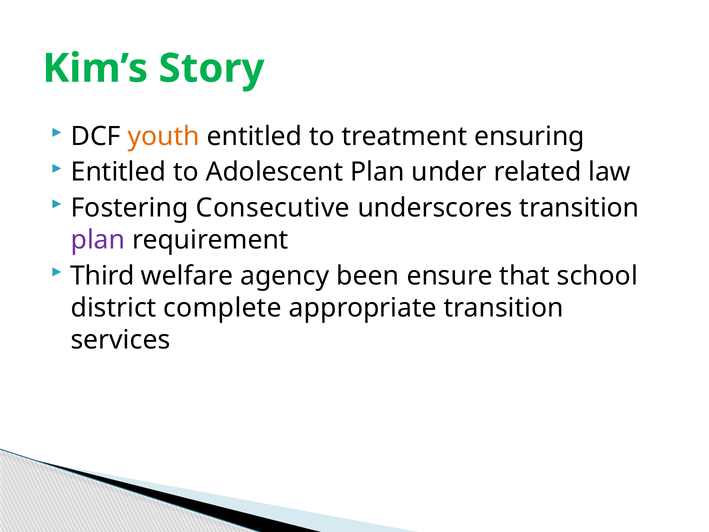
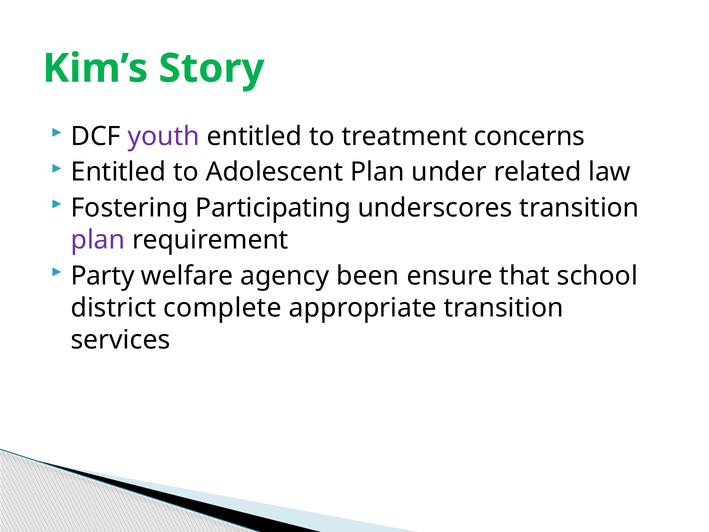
youth colour: orange -> purple (164, 136)
ensuring: ensuring -> concerns (530, 136)
Consecutive: Consecutive -> Participating (273, 208)
Third: Third -> Party (103, 276)
